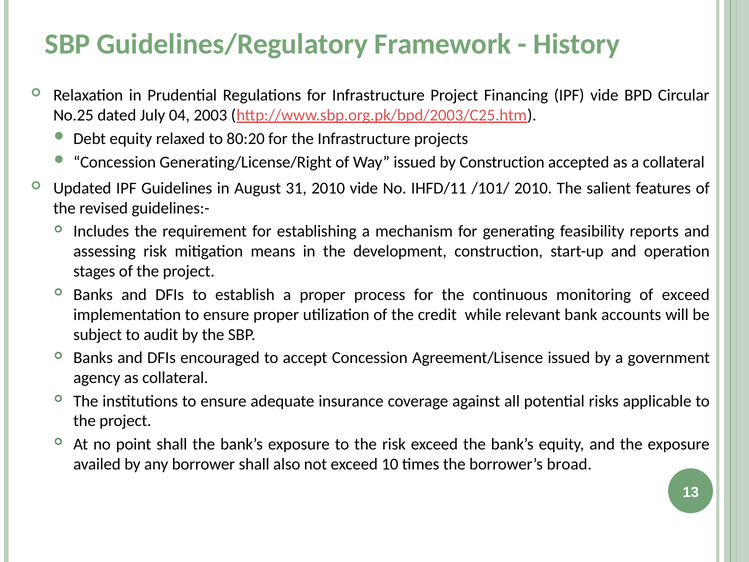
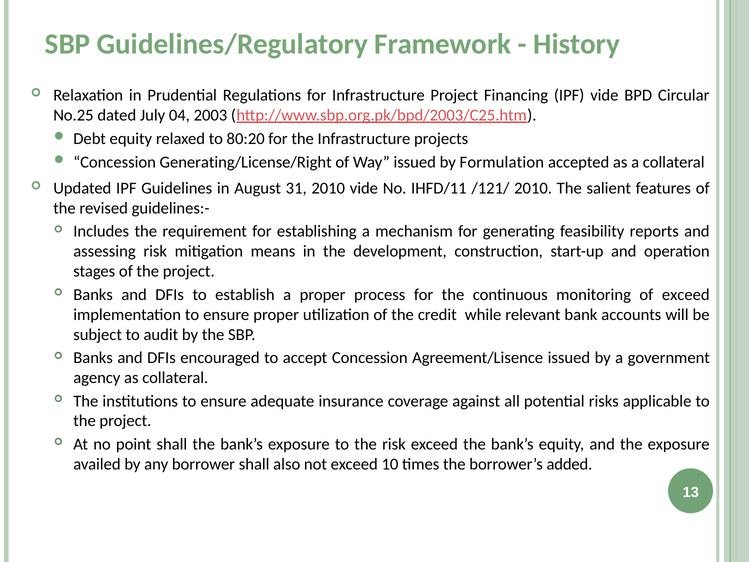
by Construction: Construction -> Formulation (502, 162)
/101/: /101/ -> /121/ (490, 188)
broad: broad -> added (569, 464)
